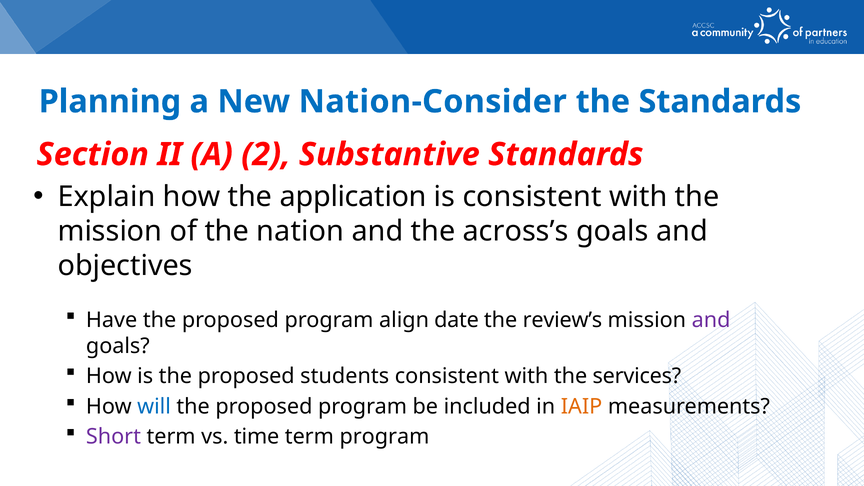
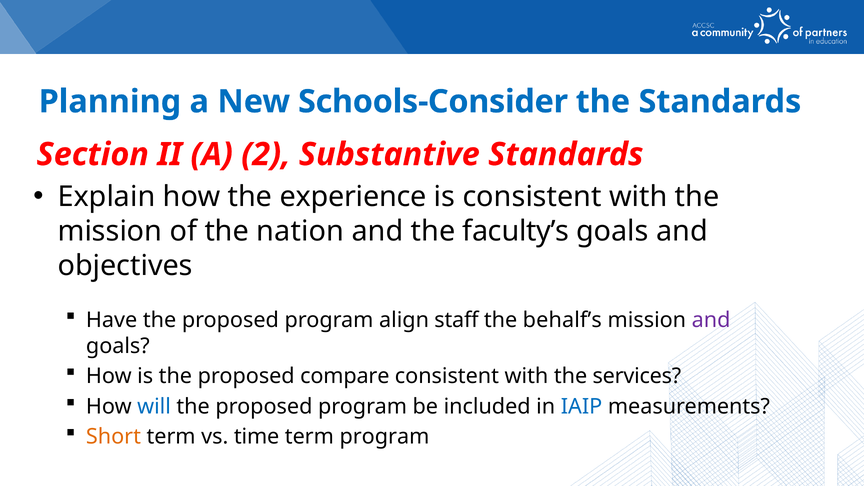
Nation-Consider: Nation-Consider -> Schools-Consider (433, 102)
application: application -> experience (353, 197)
across’s: across’s -> faculty’s (516, 231)
date: date -> staff (457, 320)
review’s: review’s -> behalf’s (562, 320)
students: students -> compare (345, 376)
IAIP colour: orange -> blue (582, 407)
Short colour: purple -> orange (113, 437)
